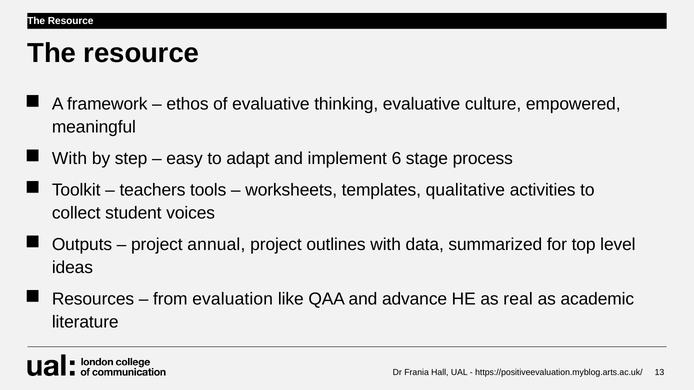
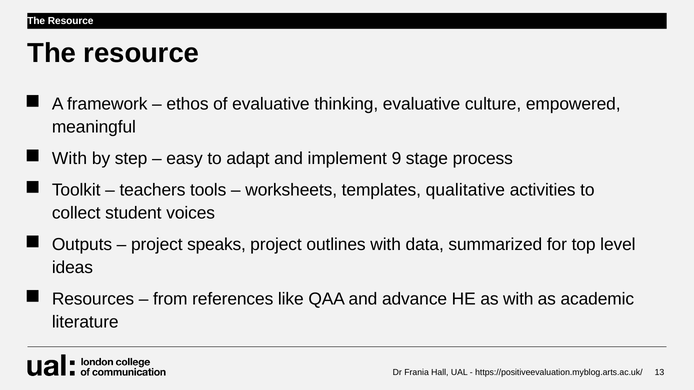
6: 6 -> 9 (396, 159)
annual: annual -> speaks (217, 245)
evaluation: evaluation -> references (233, 299)
as real: real -> with (518, 299)
